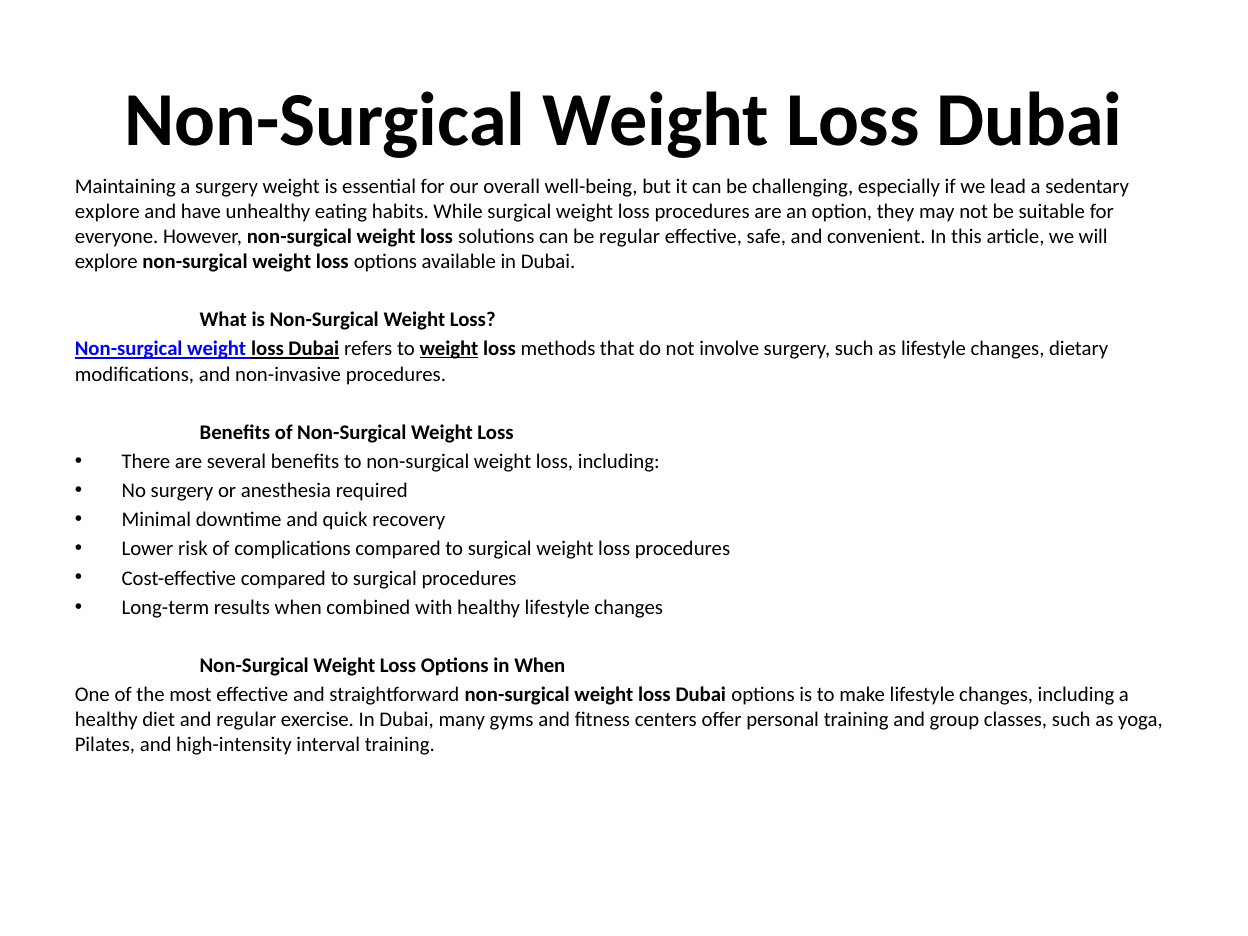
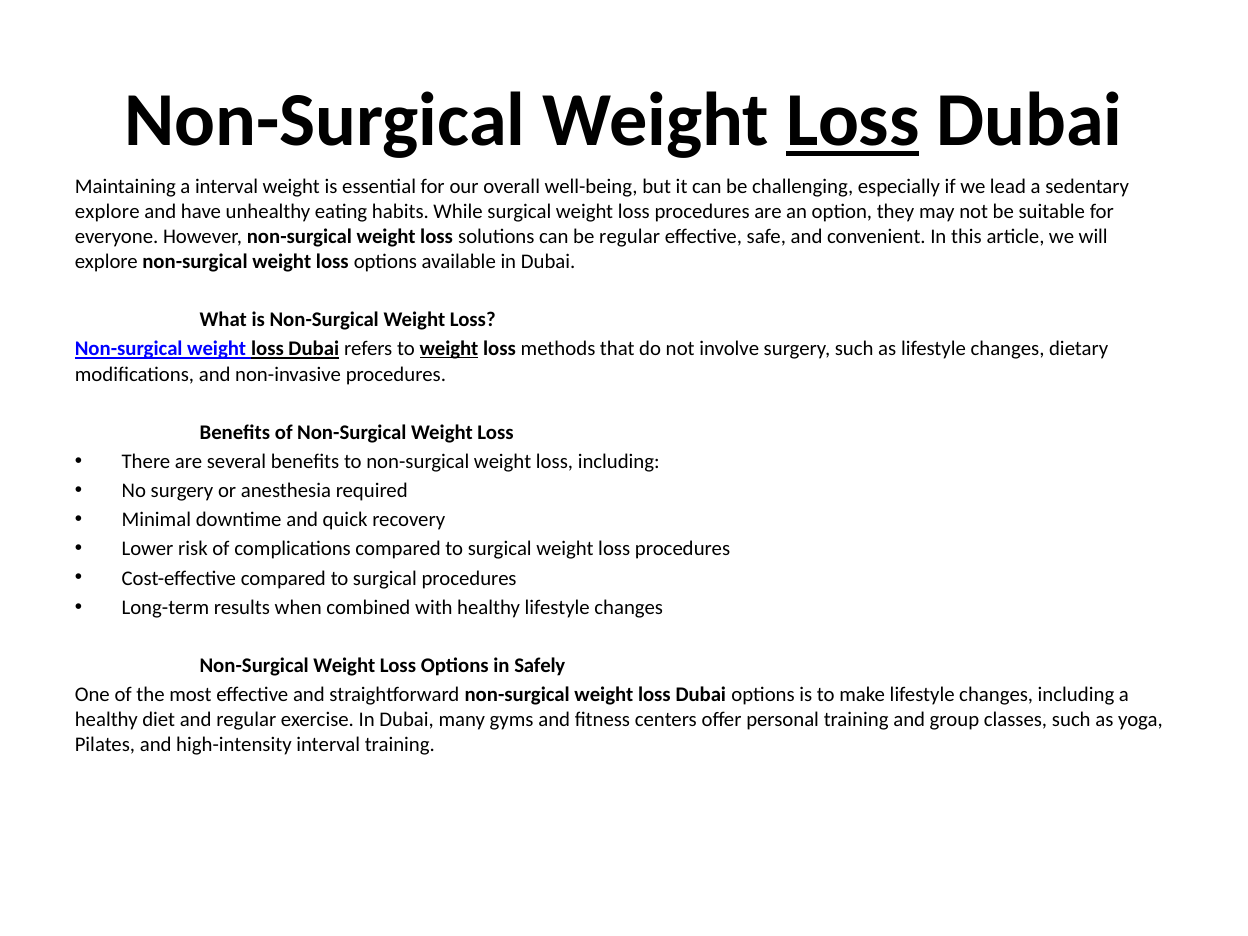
Loss underline: none -> present (853, 121)
a surgery: surgery -> interval (227, 187)
in When: When -> Safely (540, 666)
